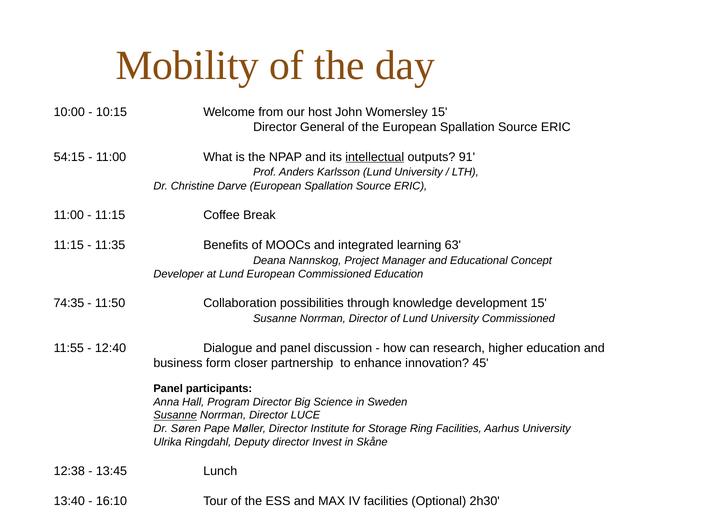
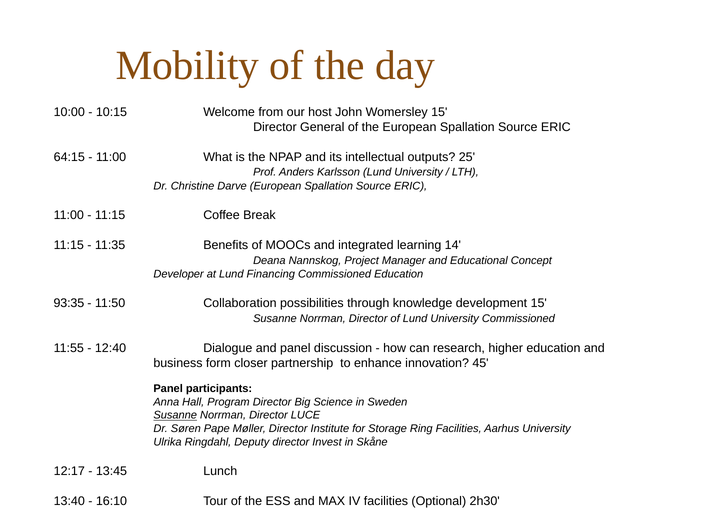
54:15: 54:15 -> 64:15 (69, 157)
intellectual underline: present -> none (375, 157)
91: 91 -> 25 (467, 157)
63: 63 -> 14 (453, 245)
Lund European: European -> Financing (271, 274)
74:35: 74:35 -> 93:35 (69, 303)
12:38: 12:38 -> 12:17 (69, 471)
